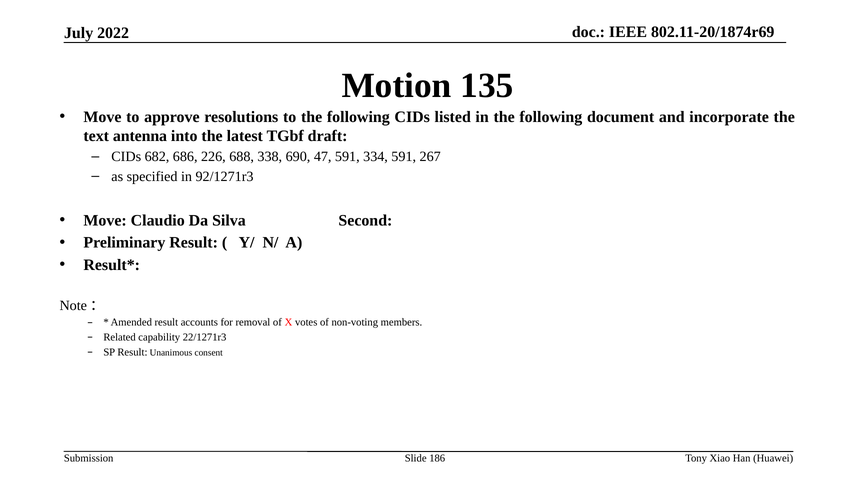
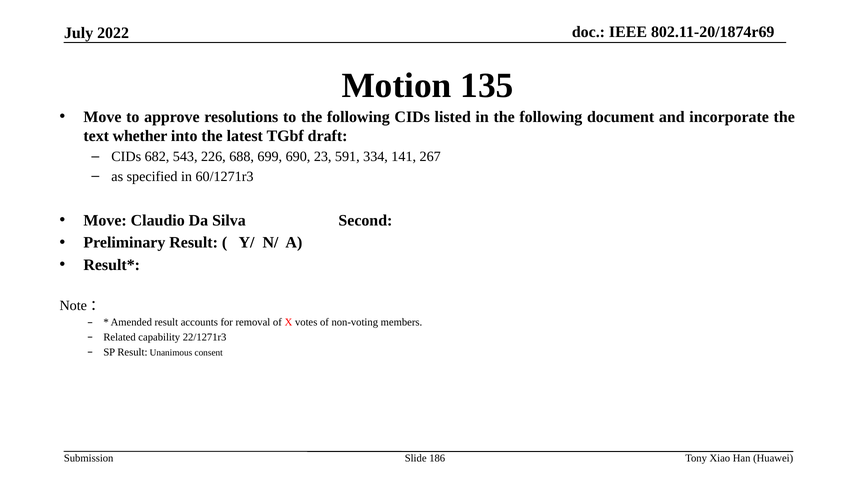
antenna: antenna -> whether (140, 136)
686: 686 -> 543 (185, 157)
338: 338 -> 699 (270, 157)
47: 47 -> 23 (323, 157)
334 591: 591 -> 141 (404, 157)
92/1271r3: 92/1271r3 -> 60/1271r3 (225, 177)
